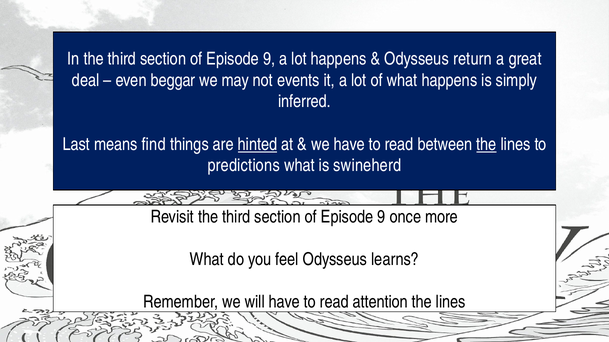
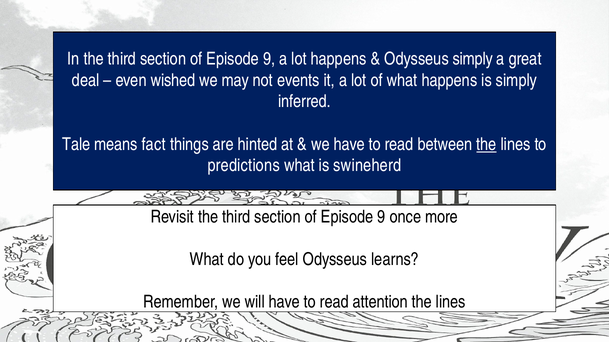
Odysseus return: return -> simply (473, 59)
beggar: beggar -> wished (173, 80)
Last: Last -> Tale (76, 144)
find: find -> fact (154, 144)
hinted underline: present -> none (258, 144)
